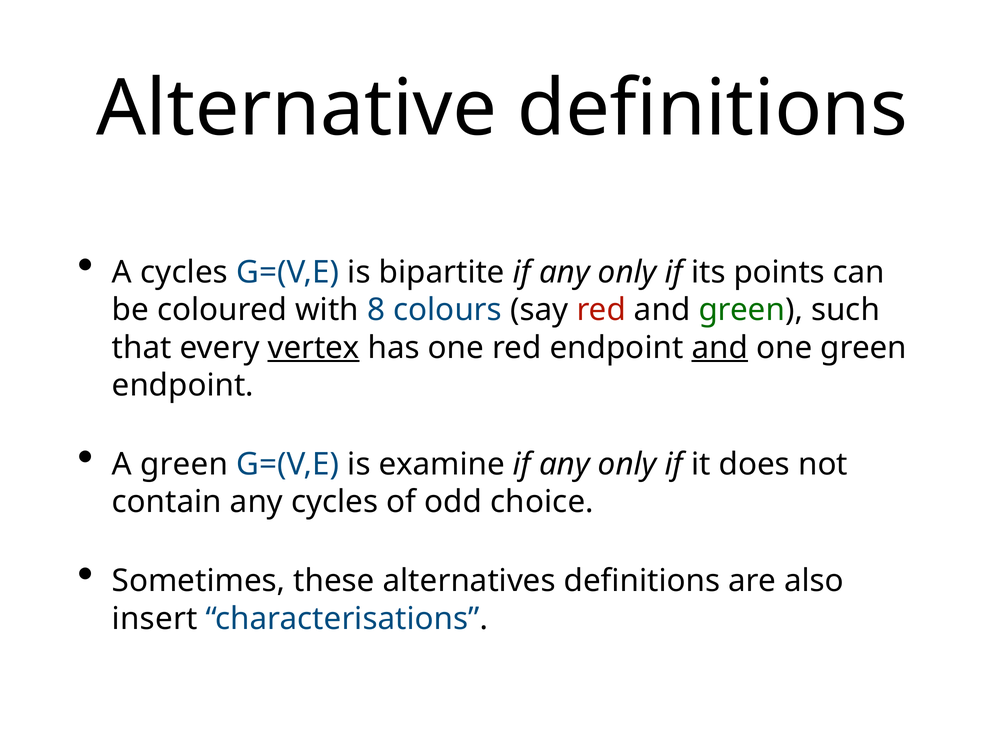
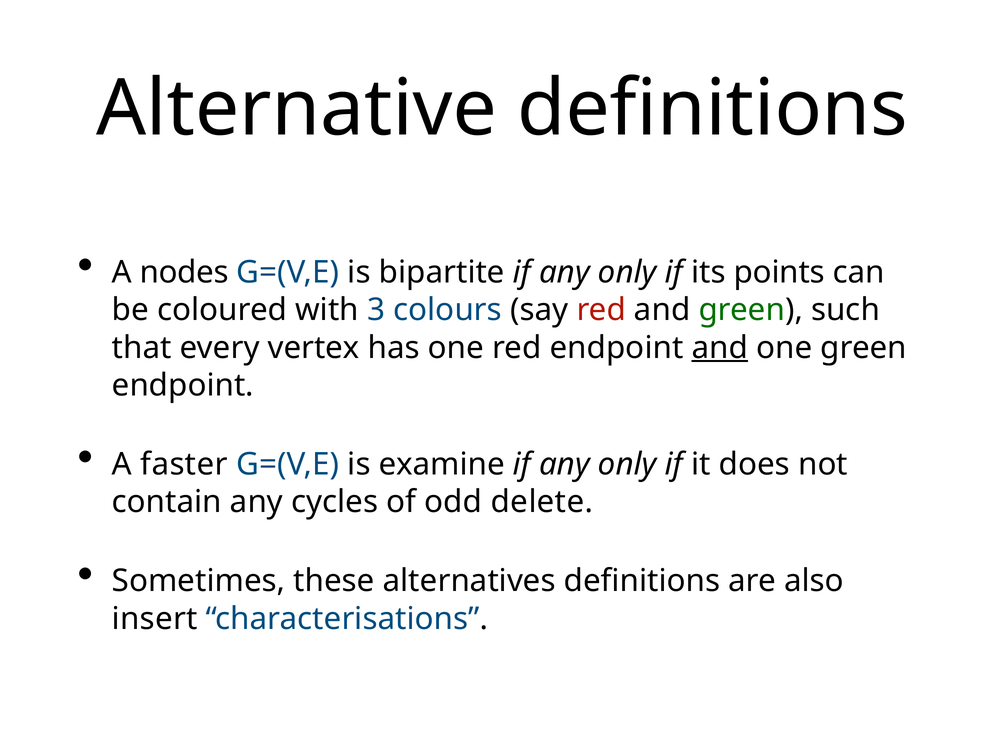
A cycles: cycles -> nodes (184, 272)
8: 8 -> 3 (376, 310)
vertex underline: present -> none (314, 348)
A green: green -> faster (184, 464)
choice: choice -> delete (542, 502)
